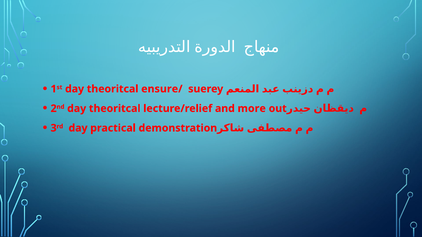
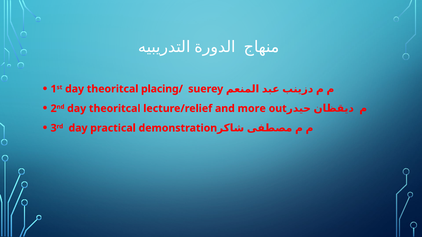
ensure/: ensure/ -> placing/ (162, 89)
